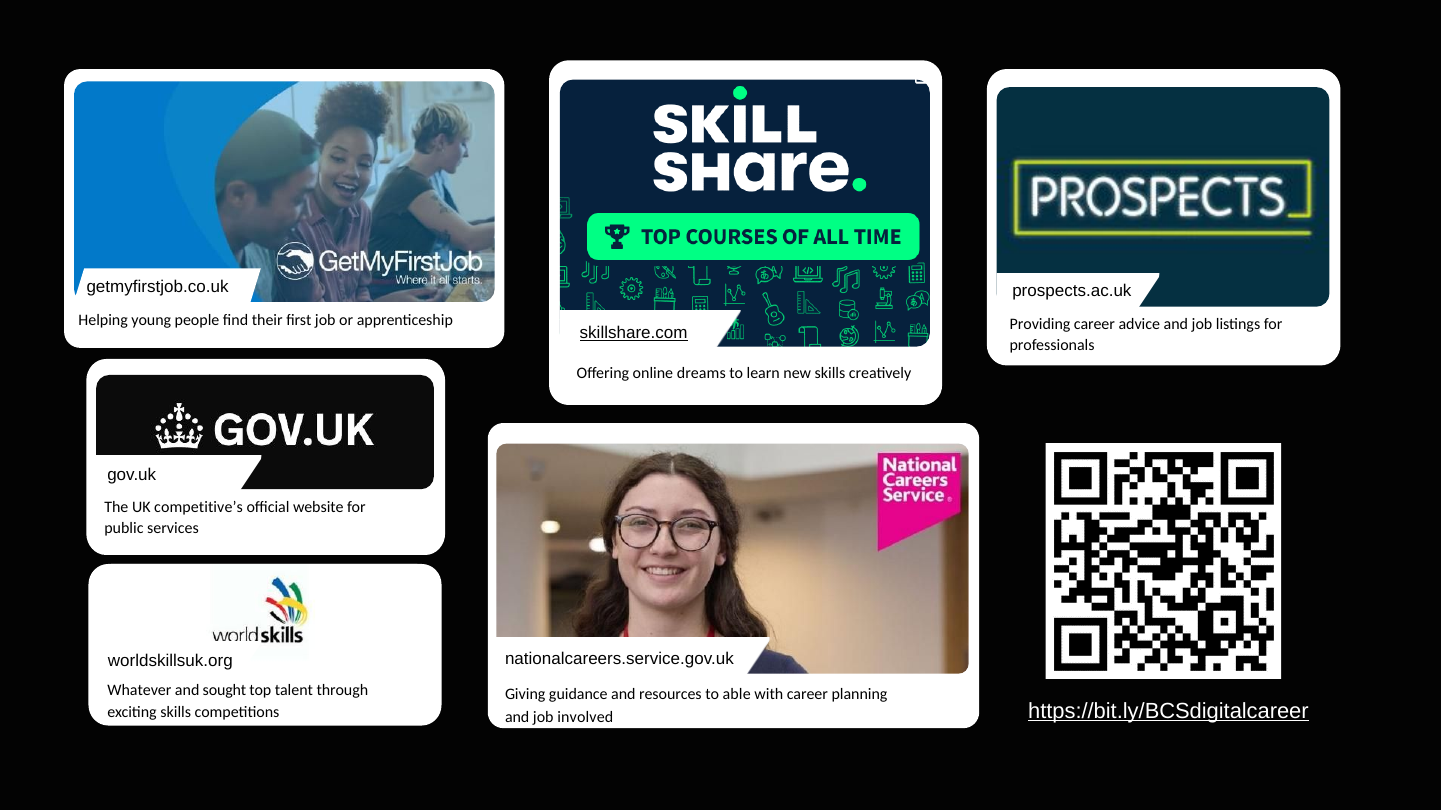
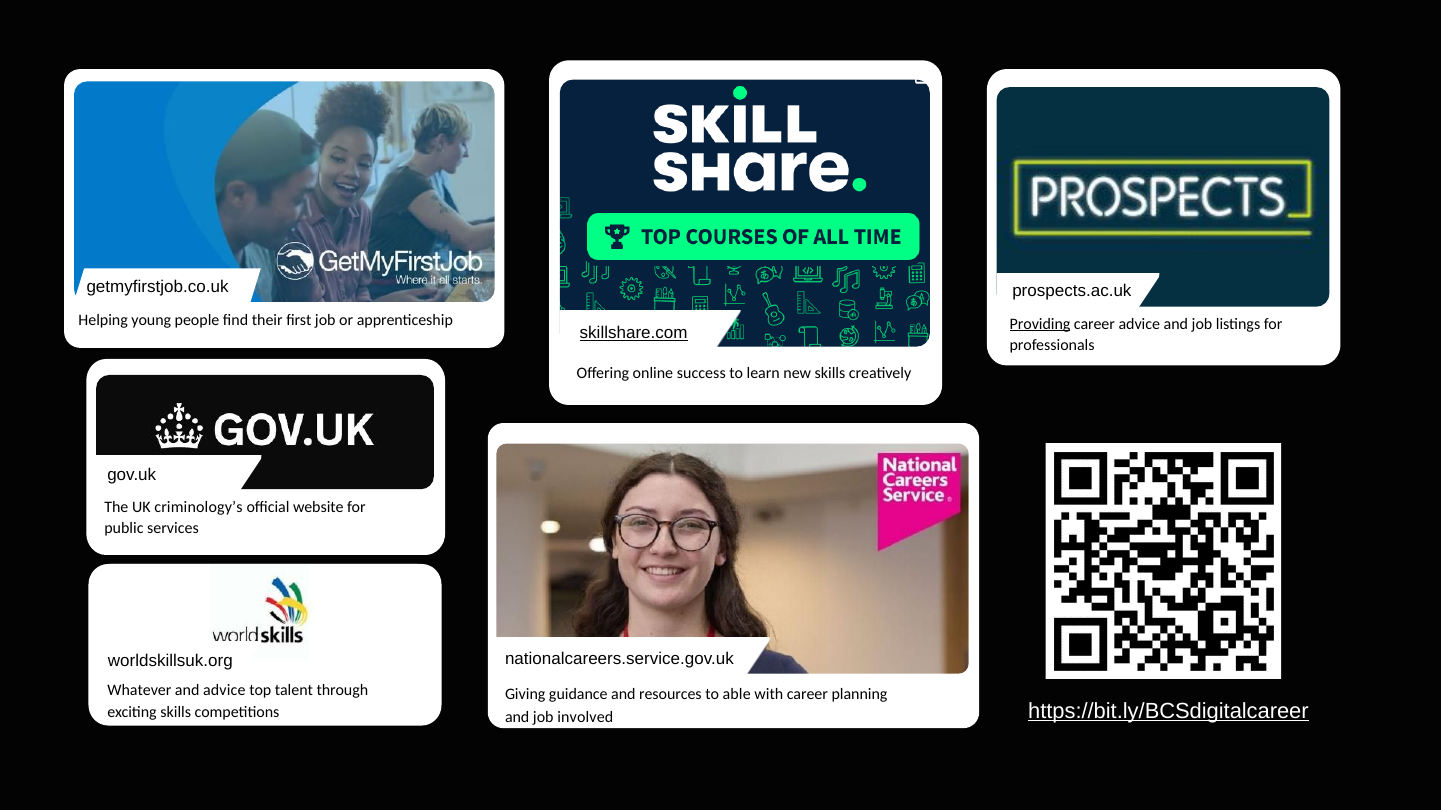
Providing underline: none -> present (1040, 324)
dreams: dreams -> success (701, 374)
competitive’s: competitive’s -> criminology’s (198, 507)
and sought: sought -> advice (224, 691)
